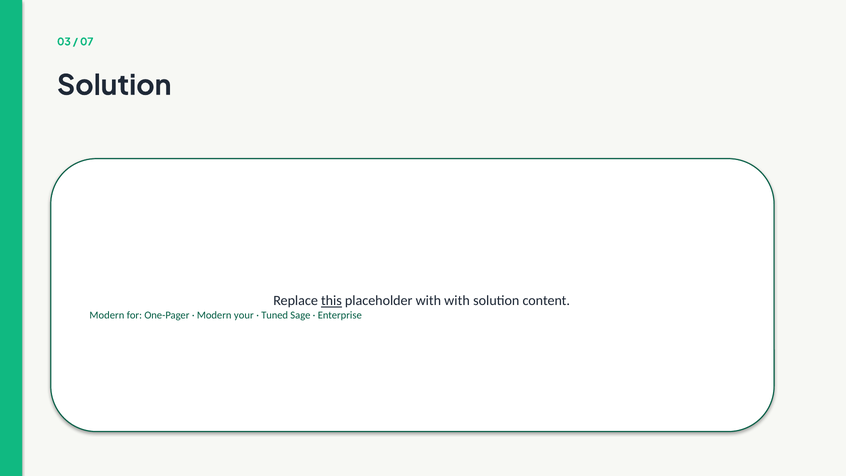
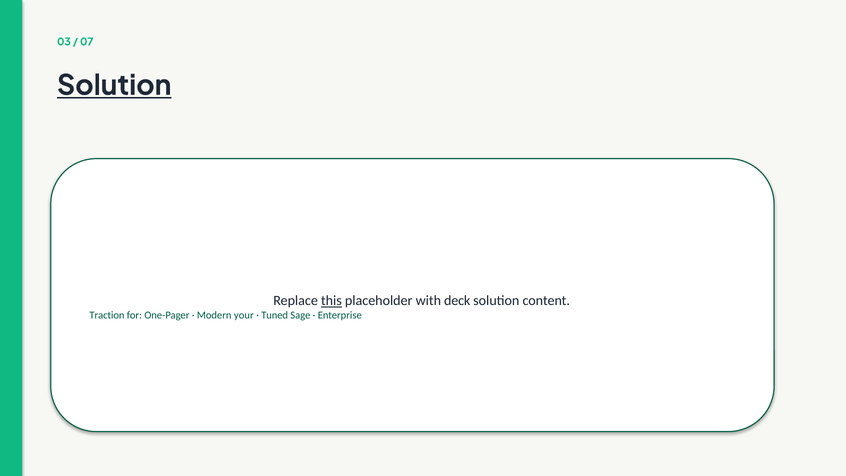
Solution underline: none -> present (114, 85)
with with: with -> deck (457, 301)
Modern: Modern -> Traction (107, 315)
